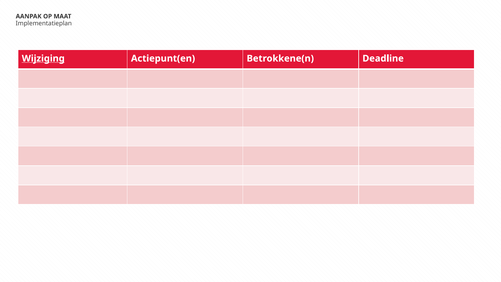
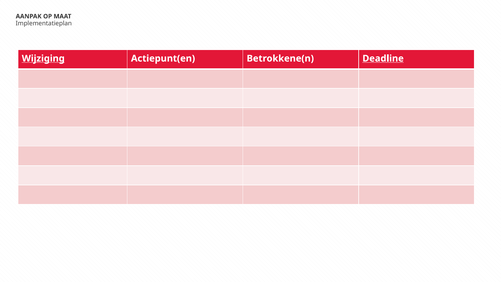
Deadline underline: none -> present (383, 58)
